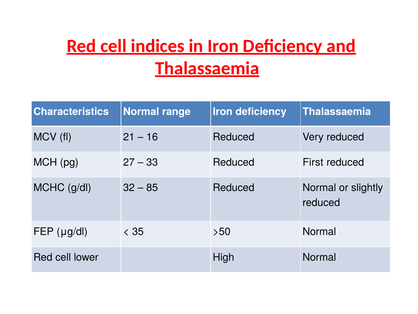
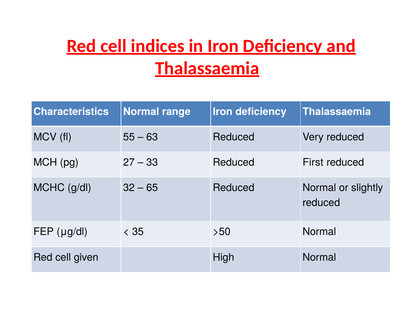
21: 21 -> 55 (129, 137)
16: 16 -> 63 (152, 137)
85: 85 -> 65 (152, 188)
lower: lower -> given (86, 257)
